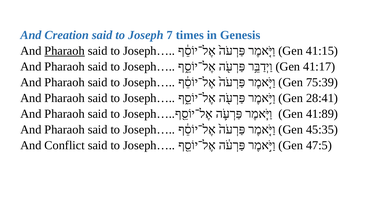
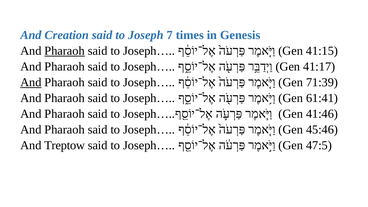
And underline: none -> present (31, 82)
75:39: 75:39 -> 71:39 (322, 82)
28:41: 28:41 -> 61:41 (322, 98)
41:89: 41:89 -> 41:46 (322, 114)
45:35: 45:35 -> 45:46 (322, 130)
Conflict: Conflict -> Treptow (65, 145)
